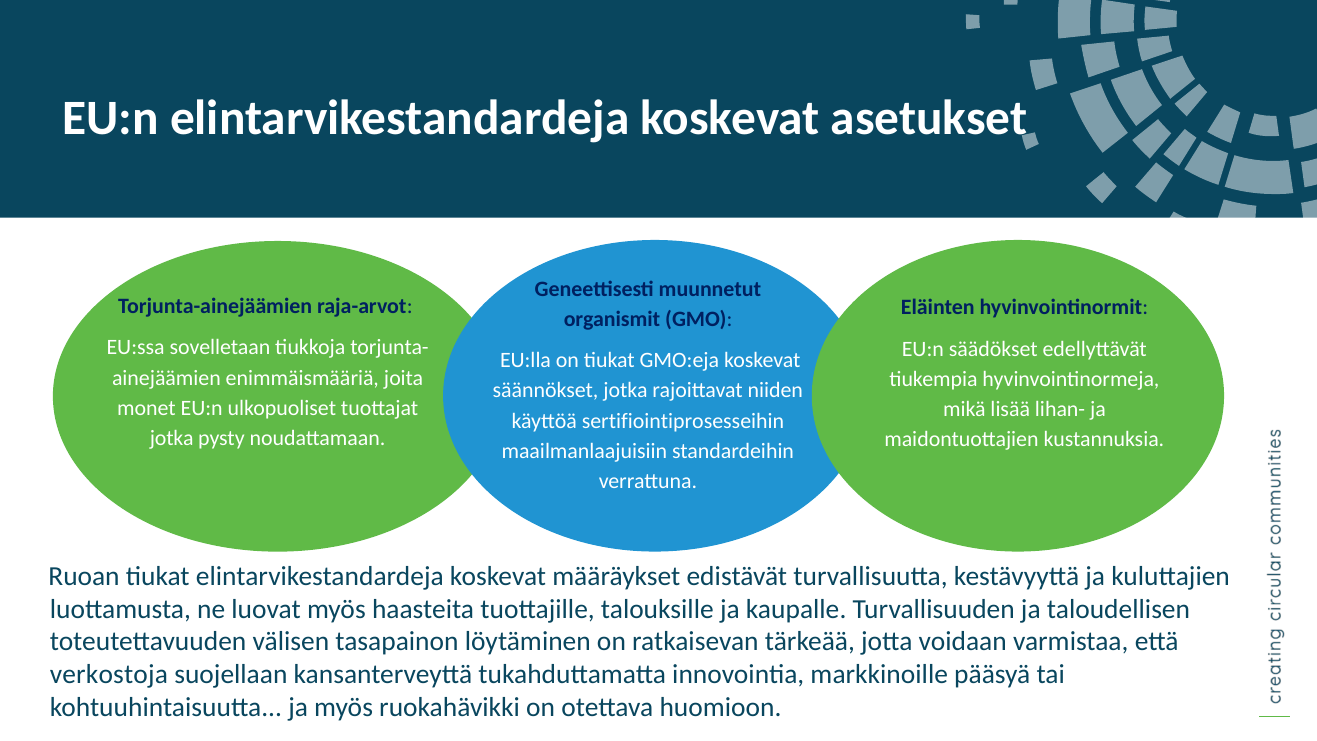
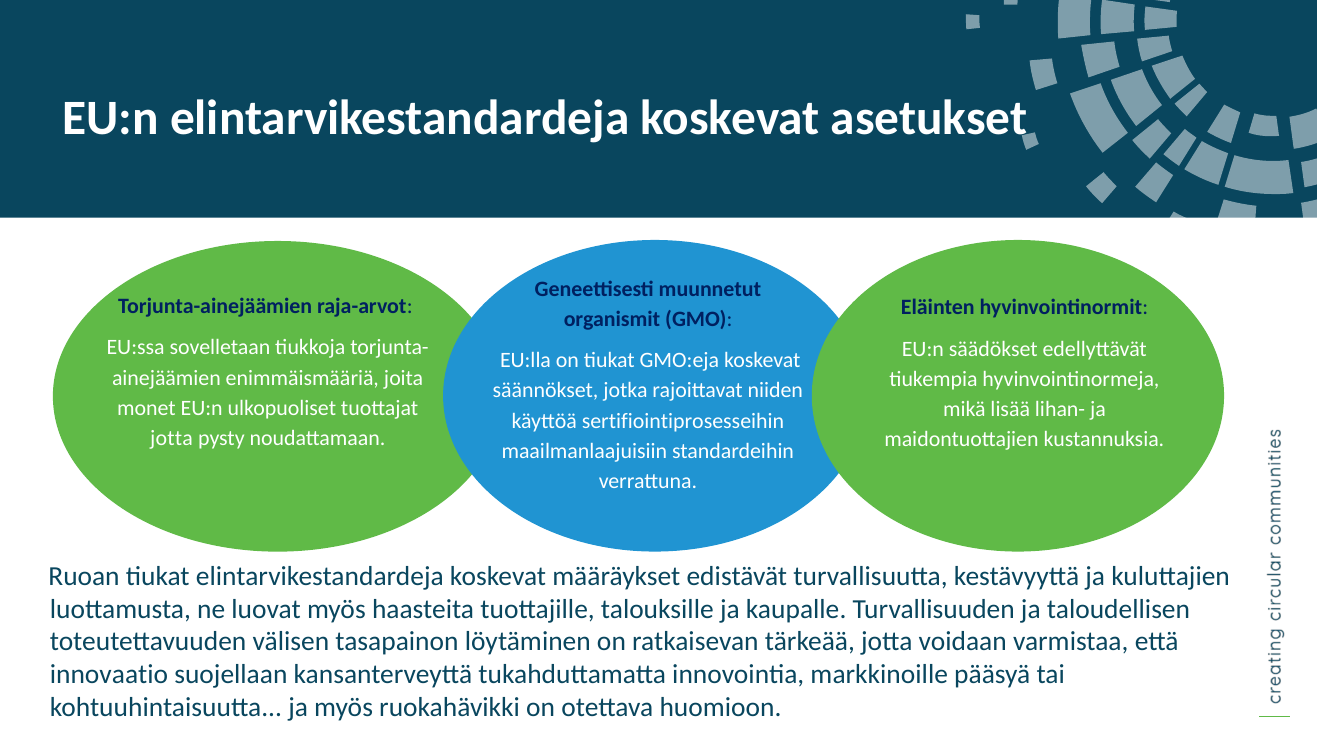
jotka: jotka -> jotta (172, 438)
verkostoja: verkostoja -> innovaatio (109, 675)
